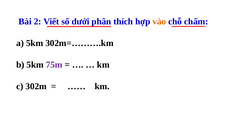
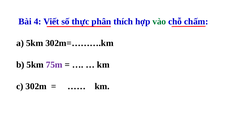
2: 2 -> 4 (38, 22)
dưới: dưới -> thực (81, 22)
vào colour: orange -> green (159, 22)
